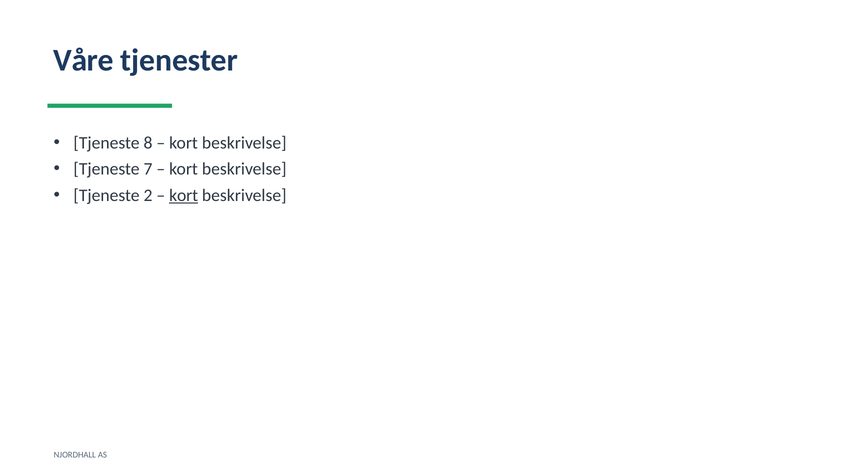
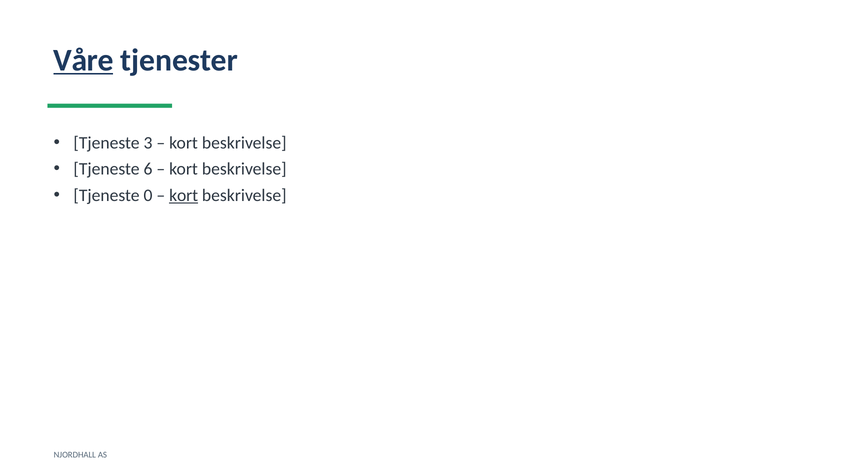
Våre underline: none -> present (84, 60)
8: 8 -> 3 (148, 143)
7: 7 -> 6 (148, 169)
2: 2 -> 0 (148, 196)
